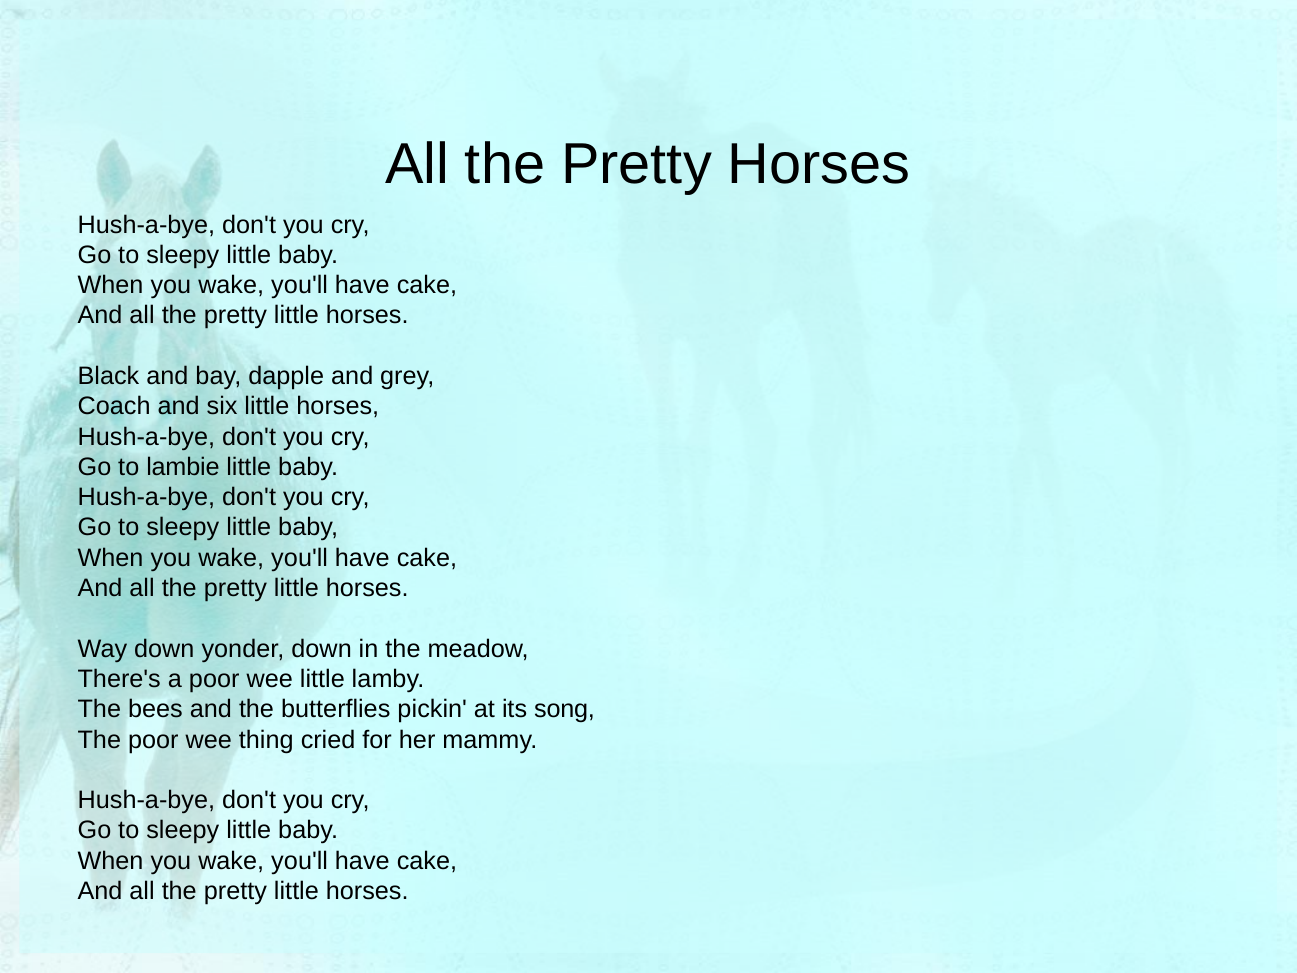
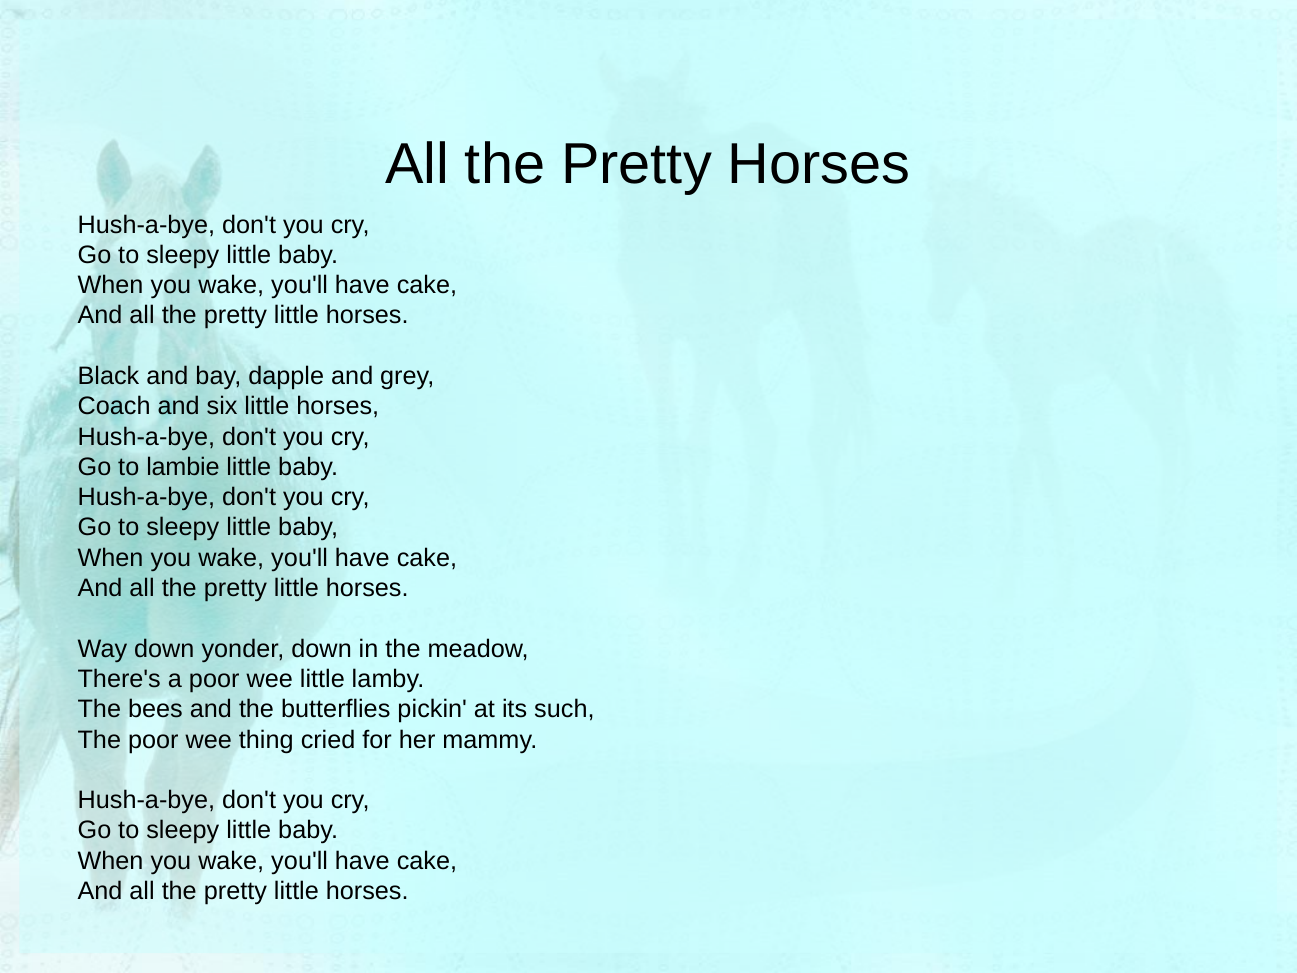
song: song -> such (564, 709)
